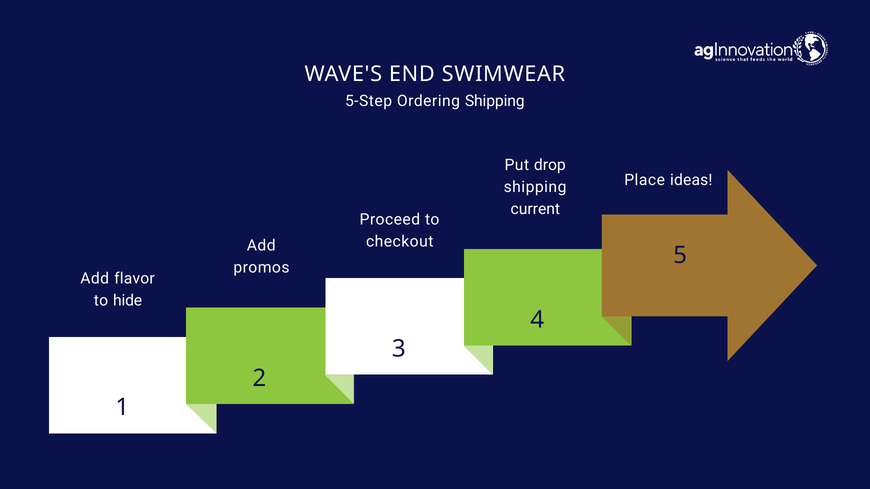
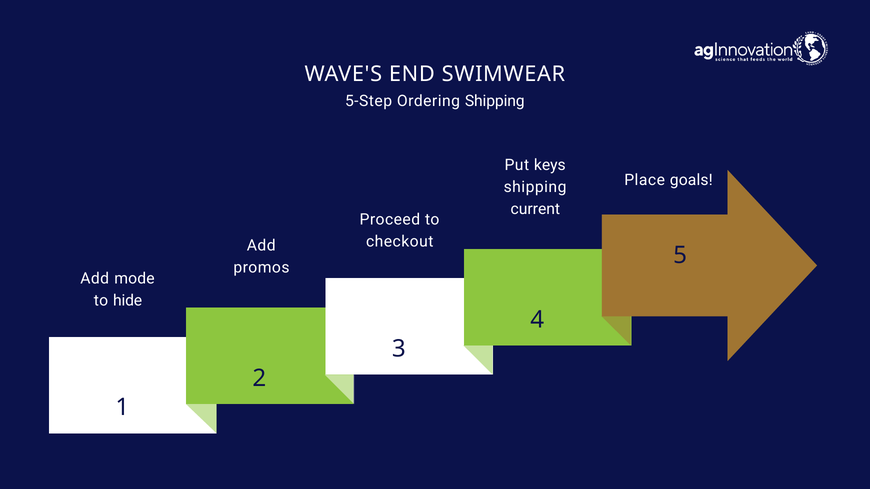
drop: drop -> keys (550, 165)
ideas: ideas -> goals (691, 180)
flavor: flavor -> mode (134, 279)
